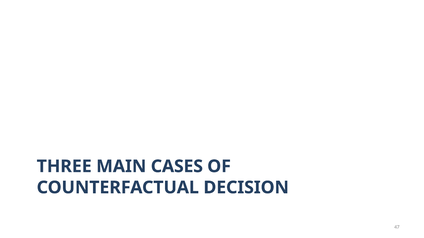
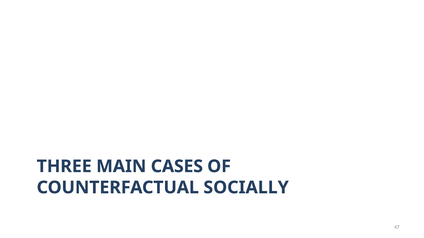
DECISION: DECISION -> SOCIALLY (246, 188)
